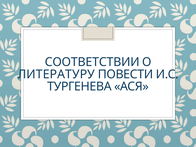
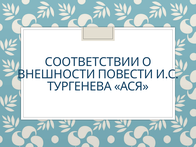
ЛИТЕРАТУРУ: ЛИТЕРАТУРУ -> ВНЕШНОСТИ (56, 74)
